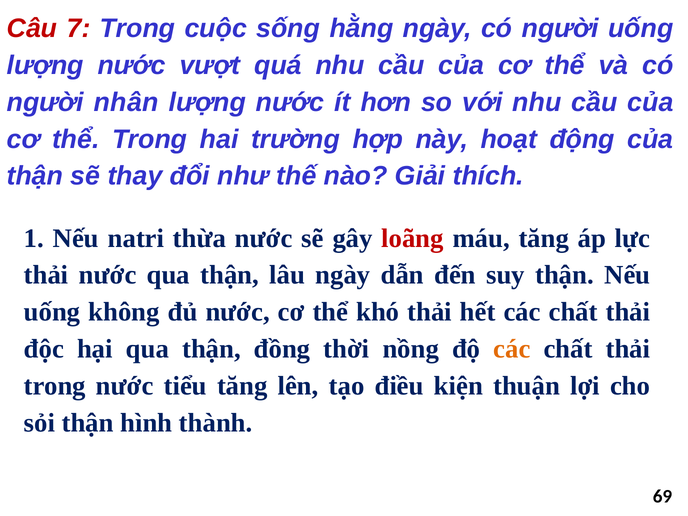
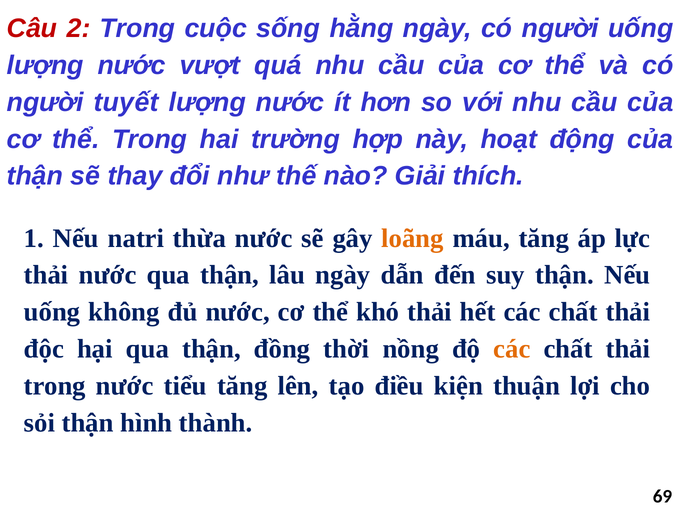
7: 7 -> 2 (79, 28)
nhân: nhân -> tuyết (126, 102)
loãng colour: red -> orange (413, 238)
